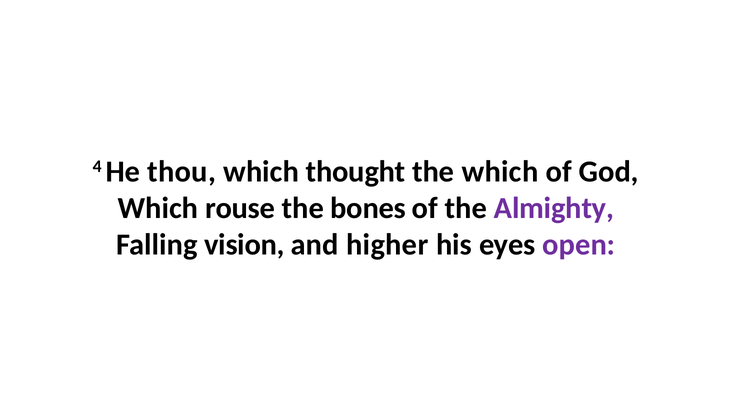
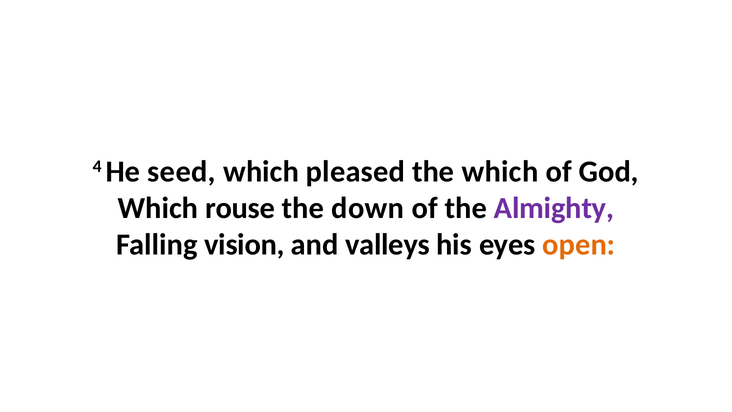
thou: thou -> seed (182, 171)
thought: thought -> pleased (355, 171)
bones: bones -> down (368, 208)
higher: higher -> valleys (388, 245)
open colour: purple -> orange (579, 245)
